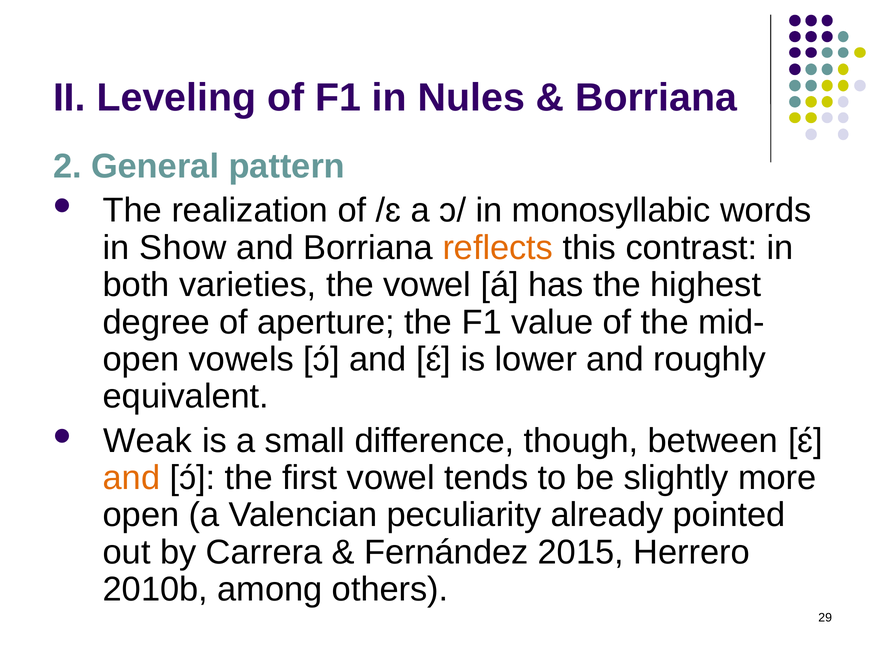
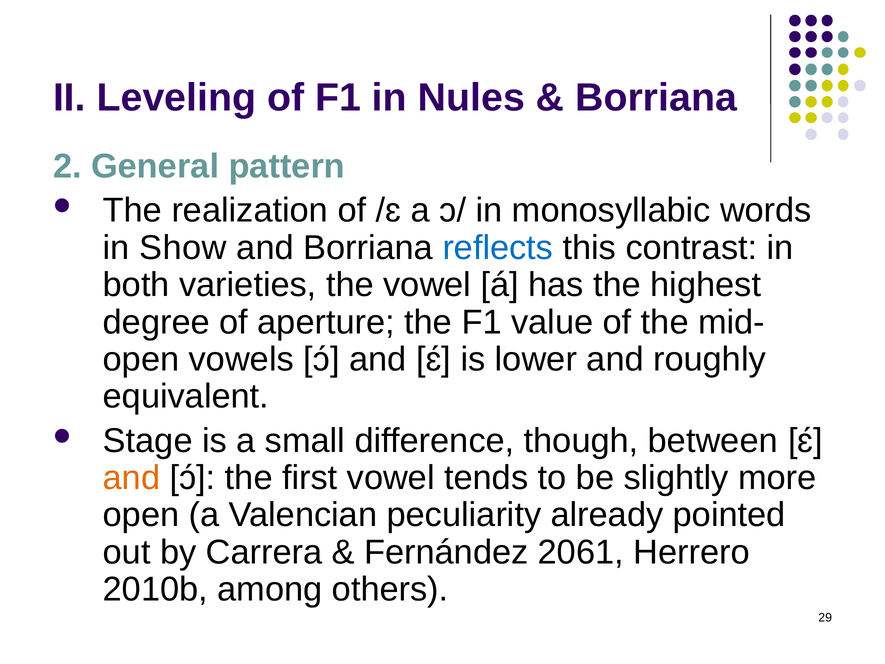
reflects colour: orange -> blue (498, 248)
Weak: Weak -> Stage (148, 441)
2015: 2015 -> 2061 (581, 552)
